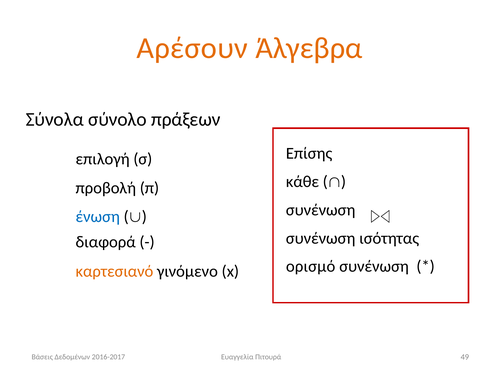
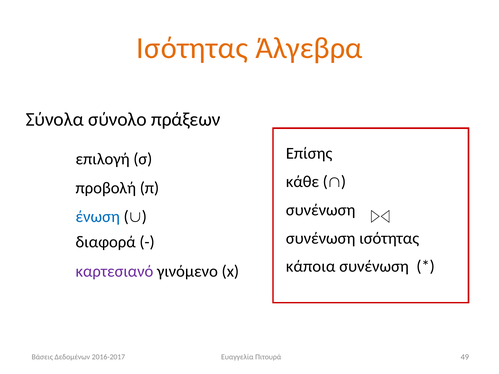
Αρέσουν: Αρέσουν -> Ισότητας (192, 48)
ορισμό: ορισμό -> κάποια (311, 267)
καρτεσιανό colour: orange -> purple (114, 271)
